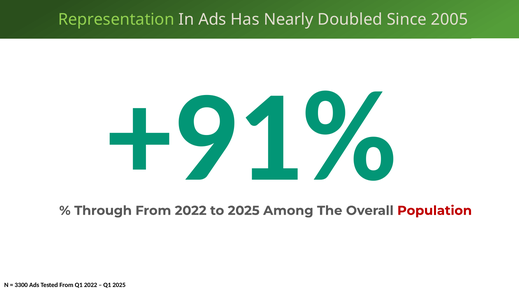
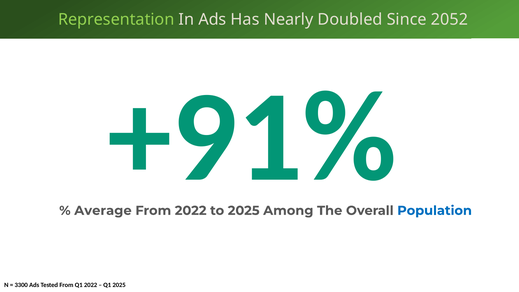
2005: 2005 -> 2052 (449, 20)
Through: Through -> Average (103, 211)
Population colour: red -> blue (435, 211)
